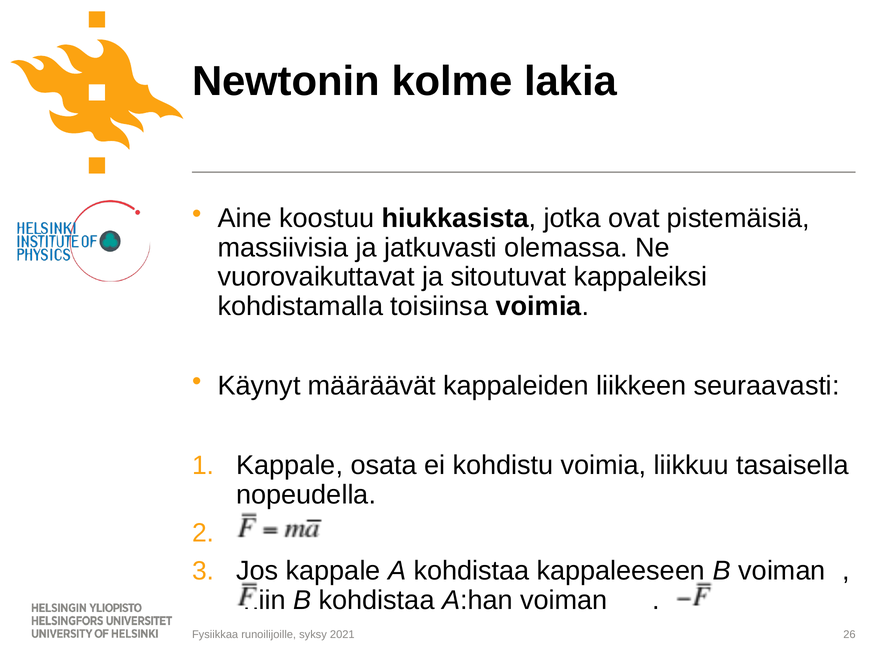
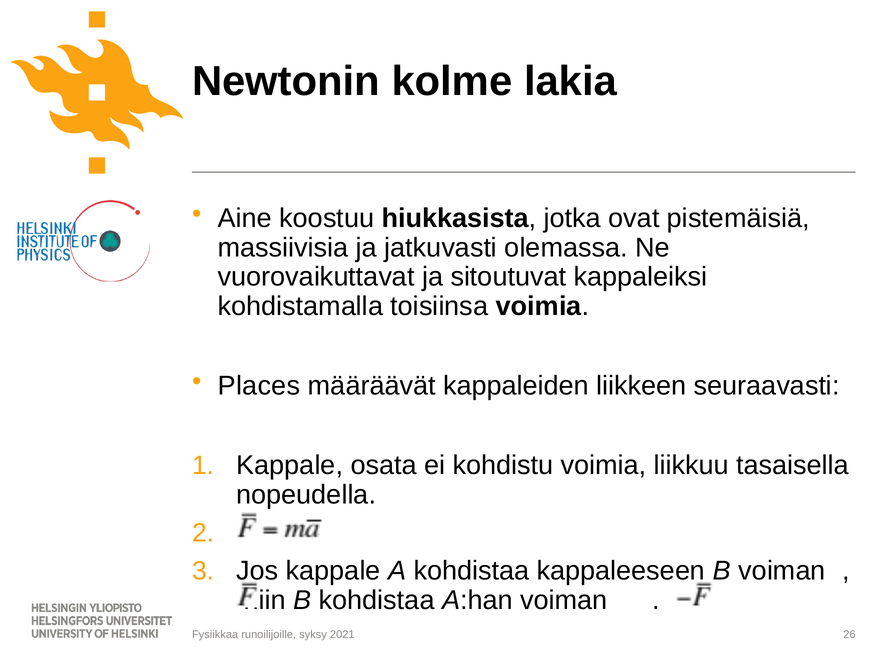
Käynyt: Käynyt -> Places (259, 385)
